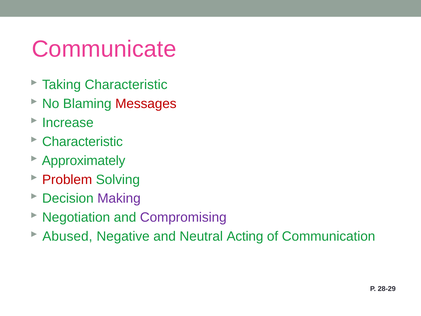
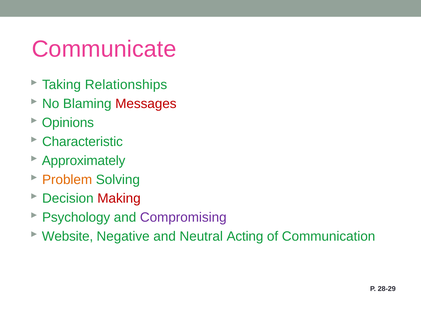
Taking Characteristic: Characteristic -> Relationships (126, 85)
Increase: Increase -> Opinions (68, 123)
Problem colour: red -> orange (67, 179)
Making colour: purple -> red (119, 198)
Negotiation: Negotiation -> Psychology (76, 217)
Abused: Abused -> Website (68, 236)
